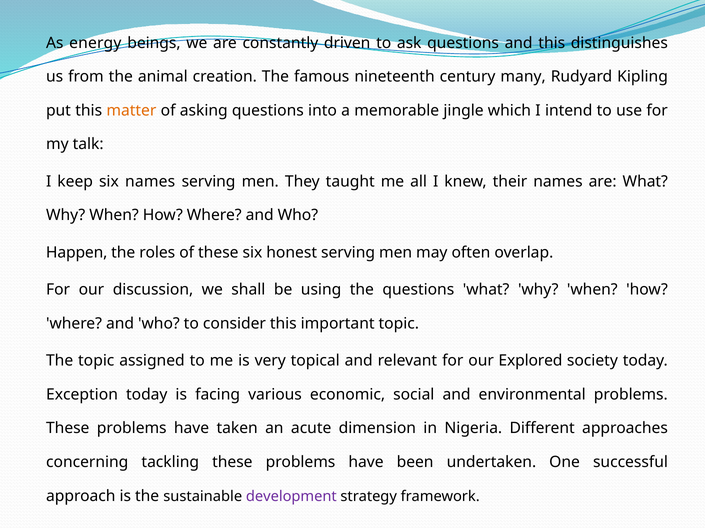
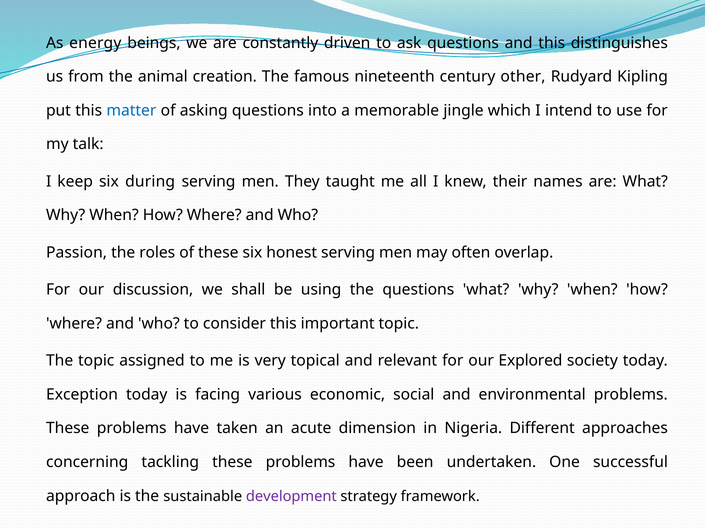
many: many -> other (523, 77)
matter colour: orange -> blue (131, 111)
six names: names -> during (150, 182)
Happen: Happen -> Passion (77, 253)
